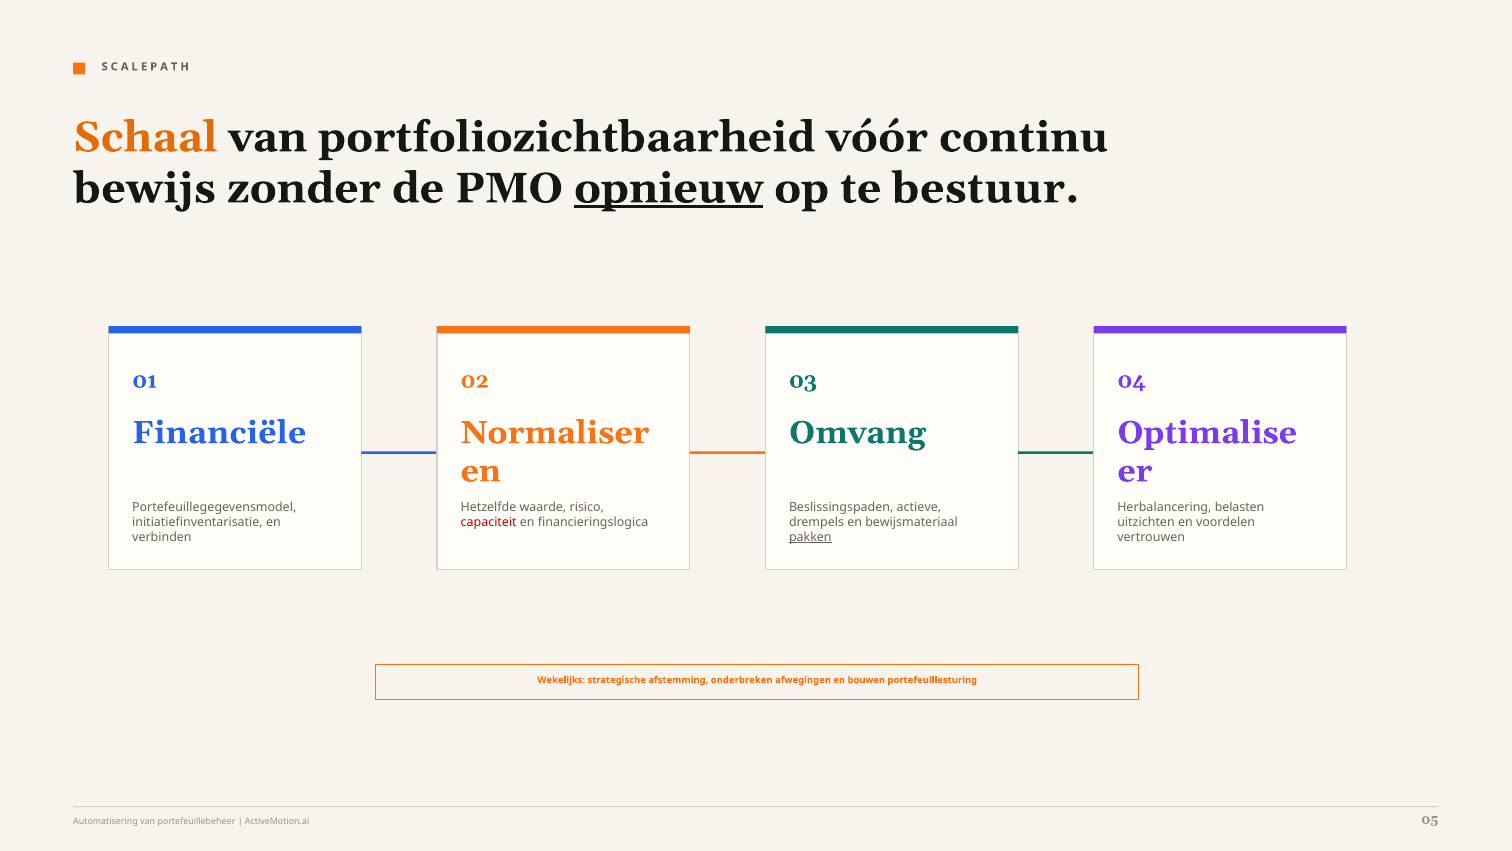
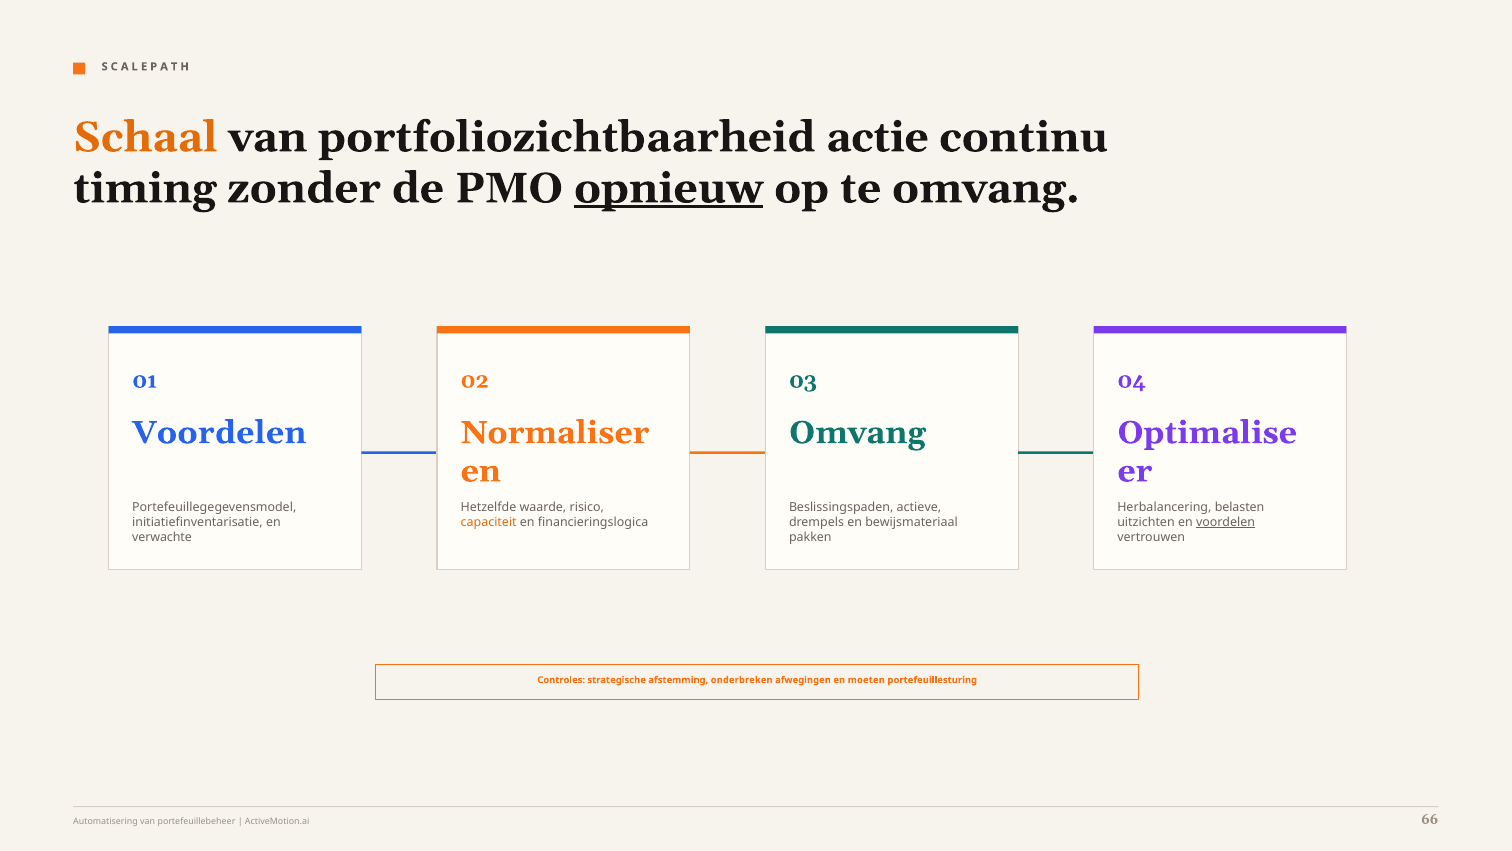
vóór: vóór -> actie (877, 137)
bewijs: bewijs -> timing (145, 188)
te bestuur: bestuur -> omvang (986, 188)
Financiële: Financiële -> Voordelen (219, 432)
capaciteit colour: red -> orange (489, 522)
voordelen underline: none -> present (1226, 522)
verbinden: verbinden -> verwachte (162, 537)
pakken underline: present -> none (810, 537)
Wekelijks: Wekelijks -> Controles (561, 680)
bouwen: bouwen -> moeten (866, 680)
05: 05 -> 66 (1430, 819)
